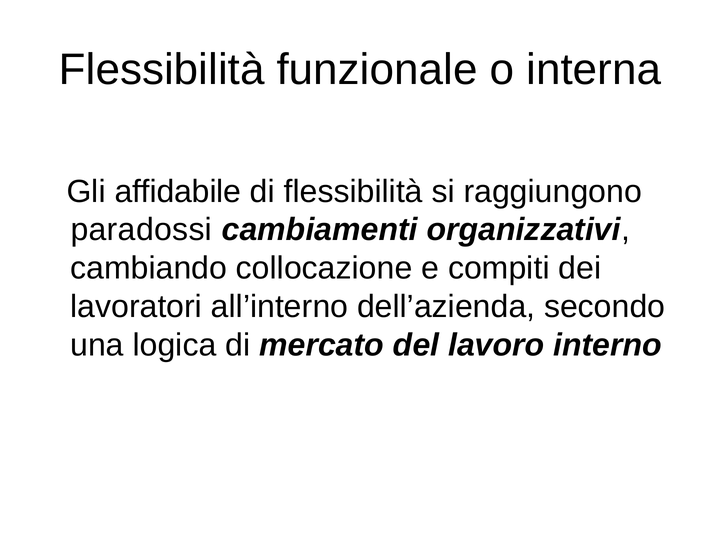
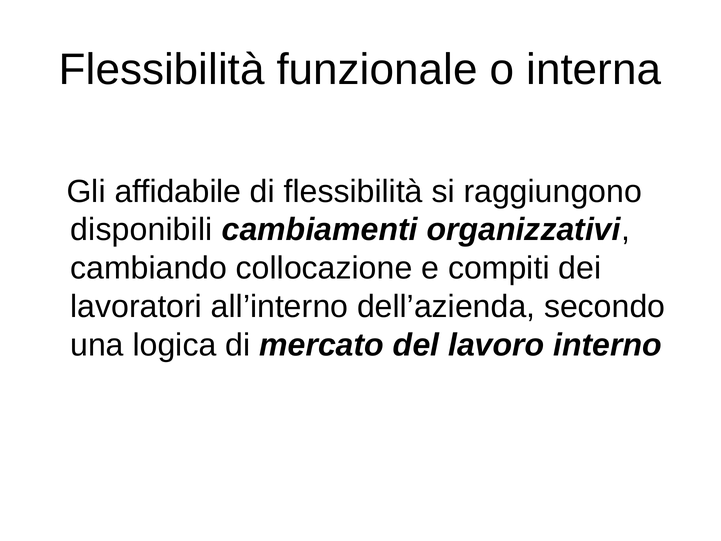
paradossi: paradossi -> disponibili (141, 230)
